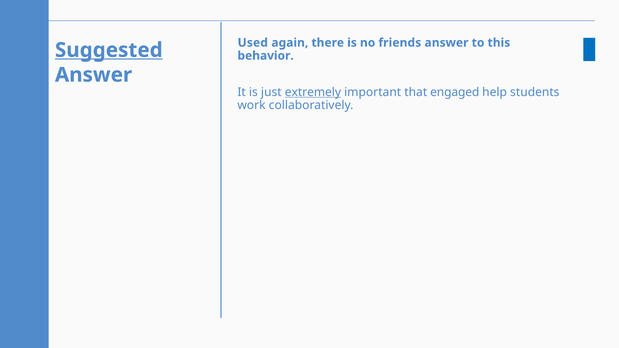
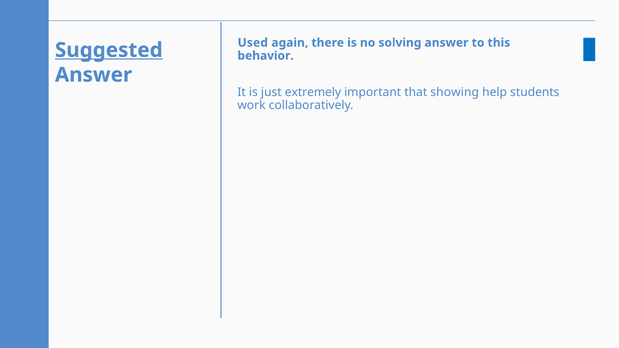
friends: friends -> solving (400, 43)
extremely underline: present -> none (313, 92)
engaged: engaged -> showing (455, 92)
